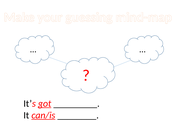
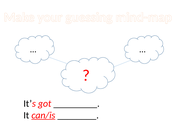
got underline: present -> none (45, 104)
